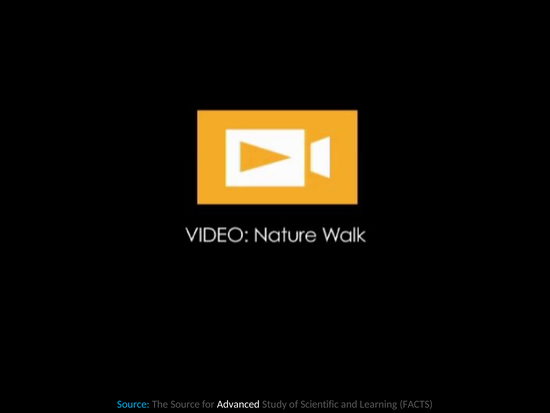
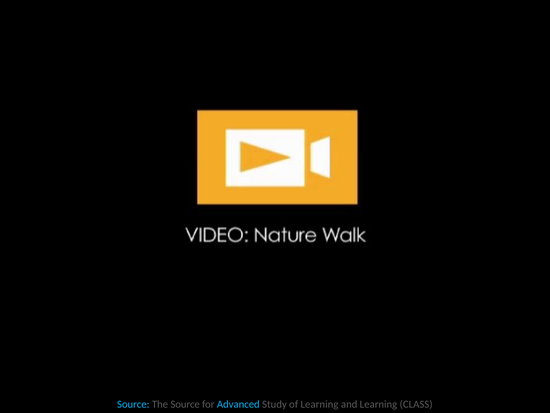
Advanced colour: white -> light blue (238, 404)
of Scientific: Scientific -> Learning (319, 404)
FACTS: FACTS -> CLASS (416, 404)
